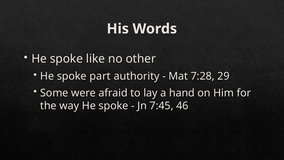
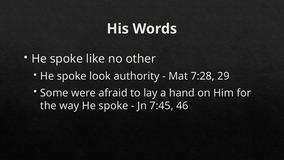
part: part -> look (100, 76)
